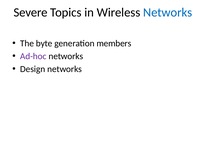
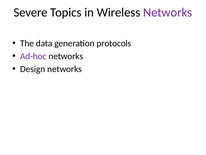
Networks colour: blue -> purple (168, 12)
byte: byte -> data (44, 43)
members: members -> protocols (114, 43)
